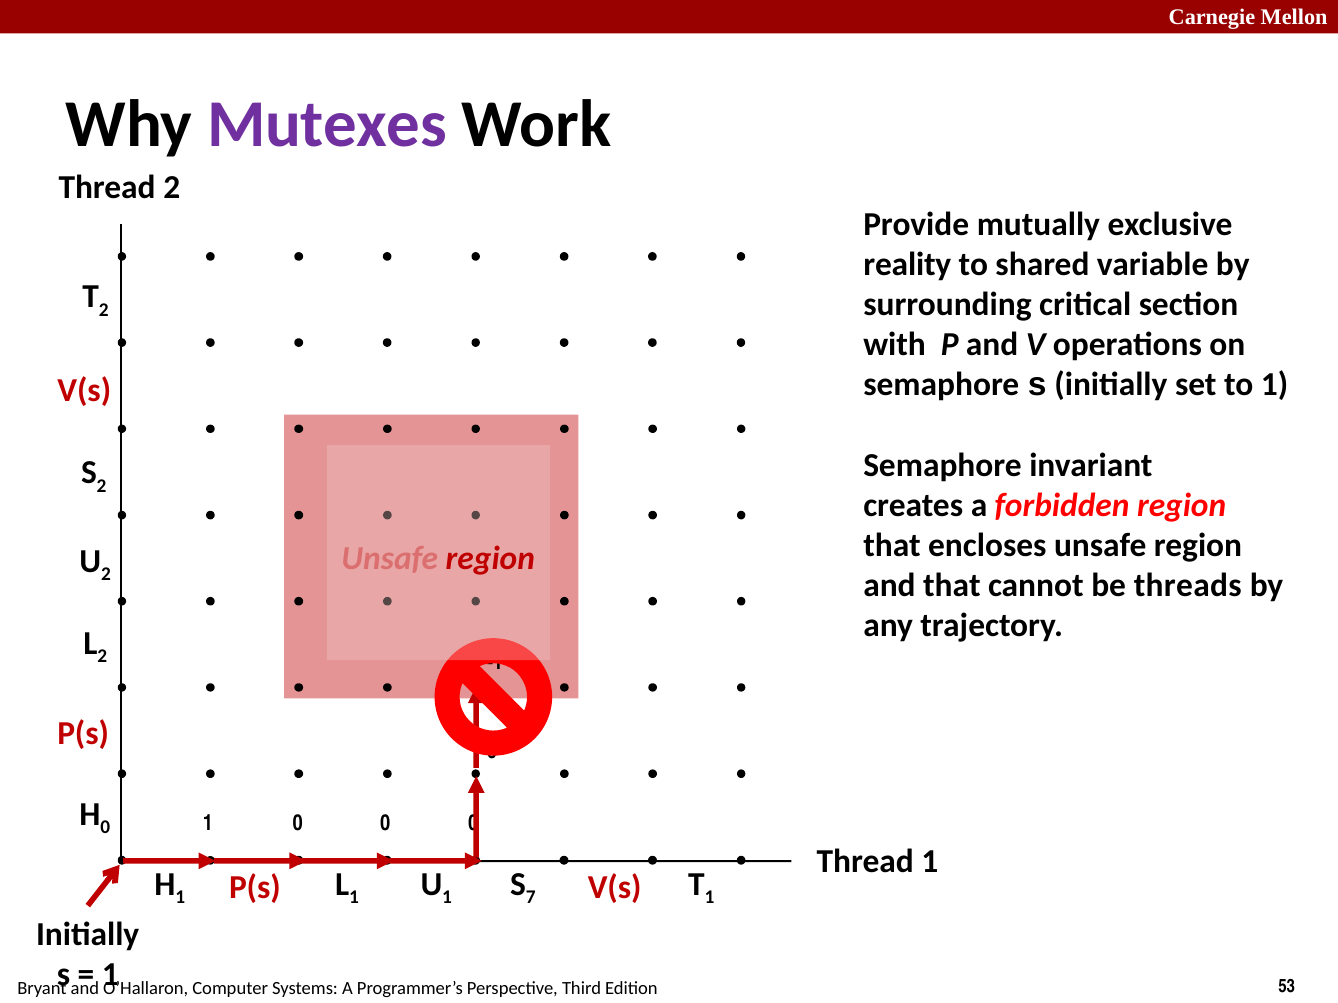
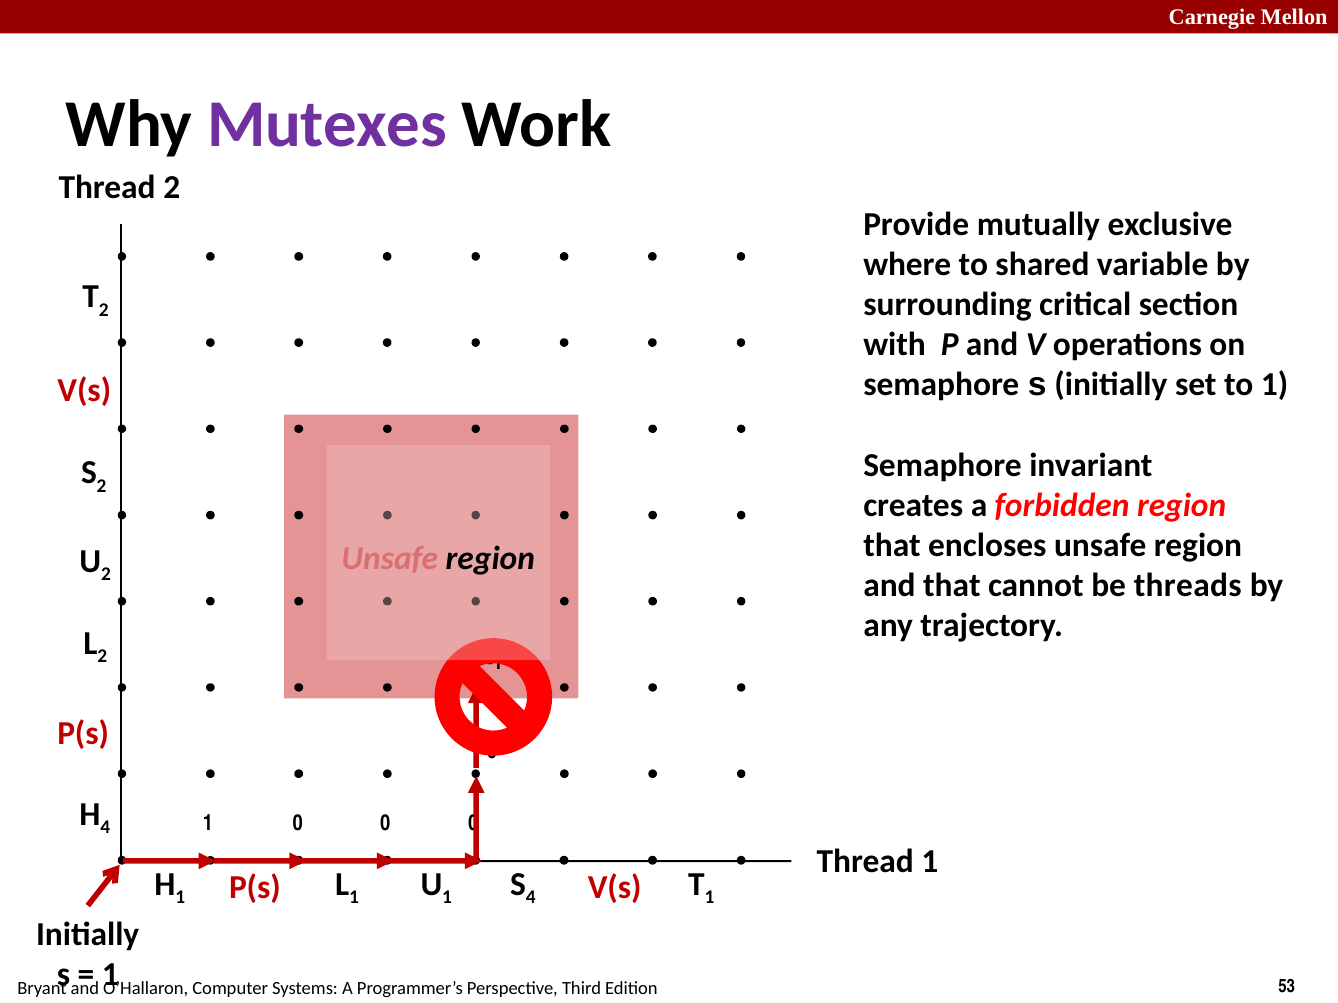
reality: reality -> where (907, 265)
region colour: red -> black (490, 559)
0: 0 -> 4 (105, 828)
S 7: 7 -> 4 (531, 898)
